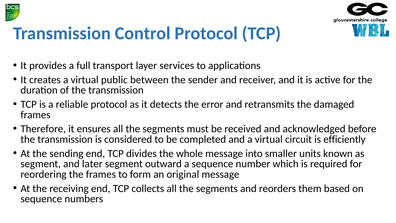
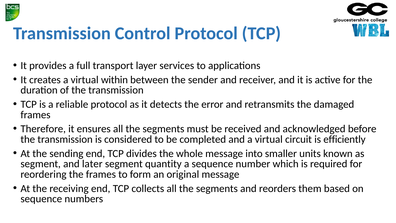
public: public -> within (114, 80)
outward: outward -> quantity (163, 164)
